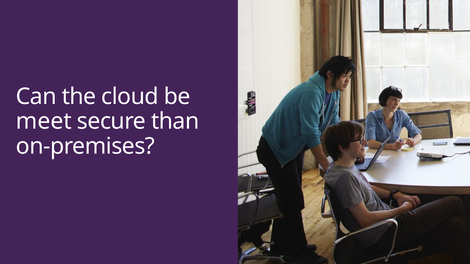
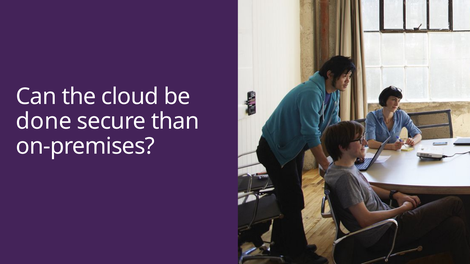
meet: meet -> done (44, 121)
